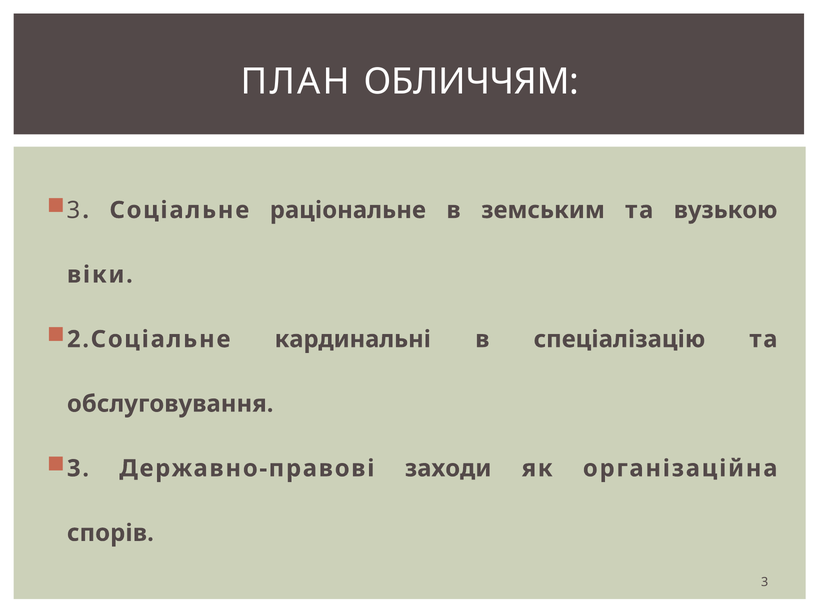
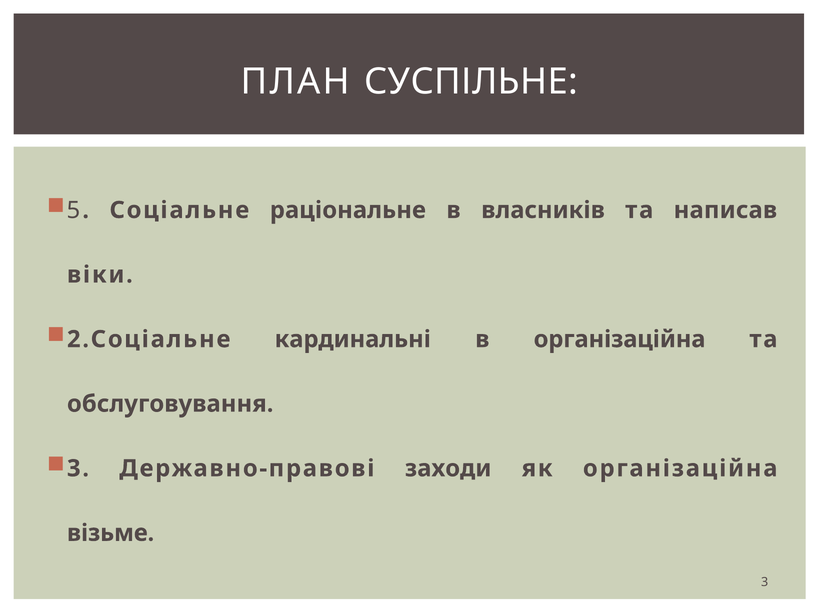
ОБЛИЧЧЯМ: ОБЛИЧЧЯМ -> СУСПІЛЬНЕ (471, 82)
3: 3 -> 5 (74, 210)
земським: земським -> власників (543, 210)
вузькою: вузькою -> написав (725, 210)
в спеціалізацію: спеціалізацію -> організаційна (620, 339)
спорів: спорів -> візьме (111, 533)
